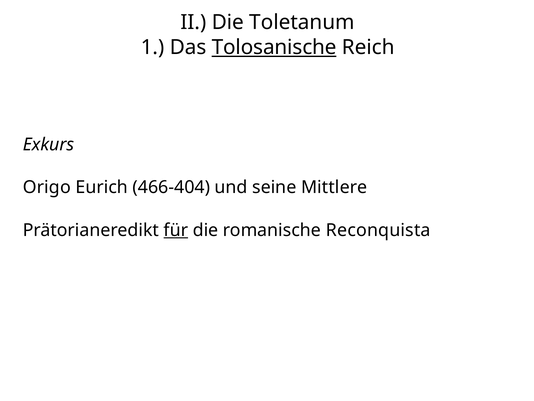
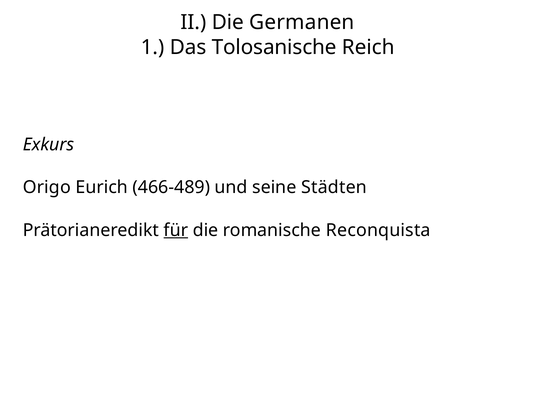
Toletanum: Toletanum -> Germanen (302, 22)
Tolosanische underline: present -> none (274, 47)
466-404: 466-404 -> 466-489 (171, 187)
Mittlere: Mittlere -> Städten (334, 187)
